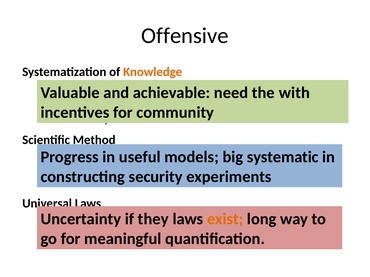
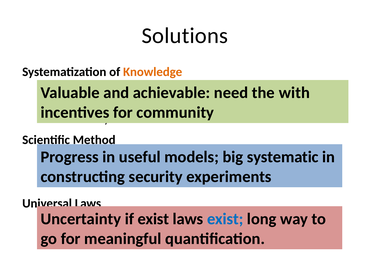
Offensive: Offensive -> Solutions (185, 36)
they: they -> exist (153, 219)
exist colour: orange -> blue (225, 219)
